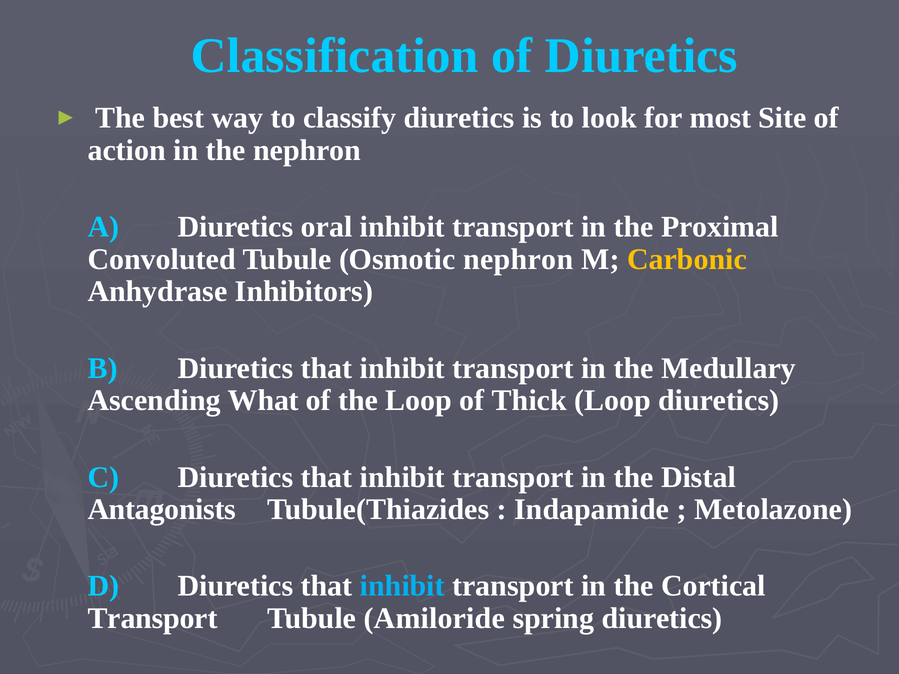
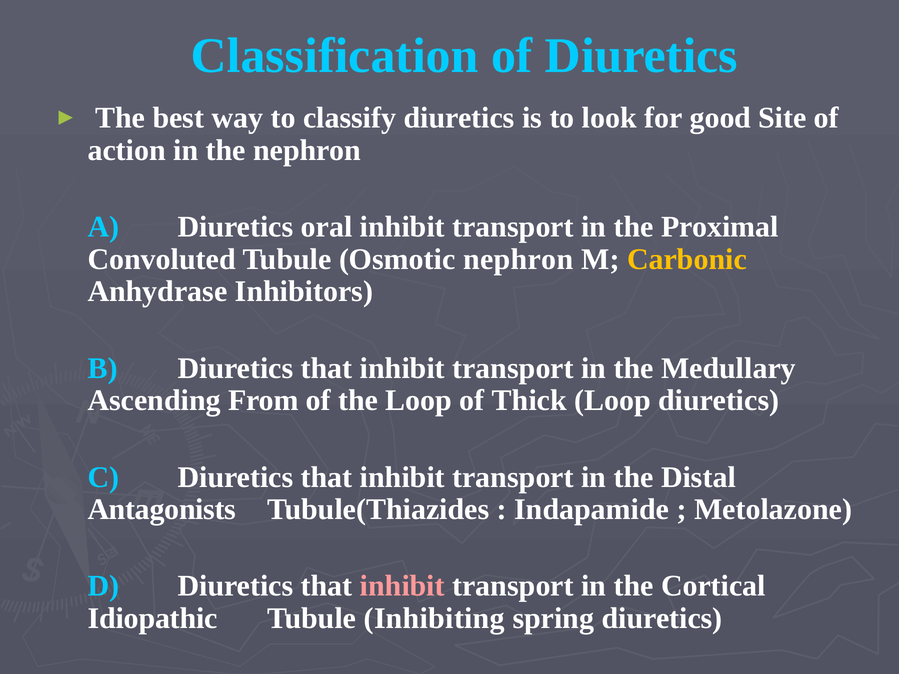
most: most -> good (720, 118)
What: What -> From (263, 401)
inhibit colour: light blue -> pink (402, 586)
Transport: Transport -> Idiopathic (153, 619)
Amiloride: Amiloride -> Inhibiting (434, 619)
